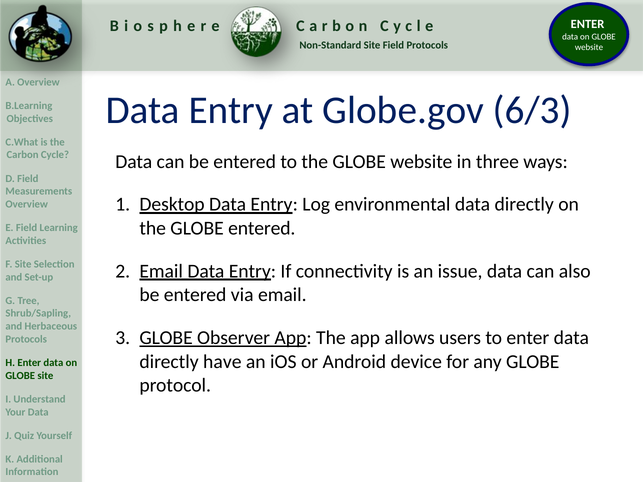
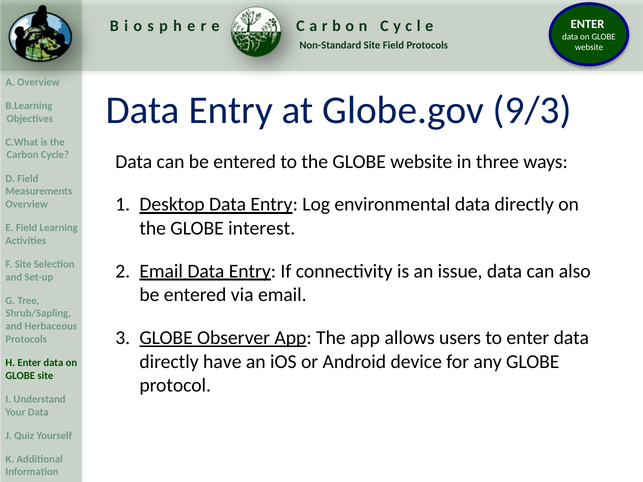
6/3: 6/3 -> 9/3 (532, 110)
GLOBE entered: entered -> interest (262, 228)
